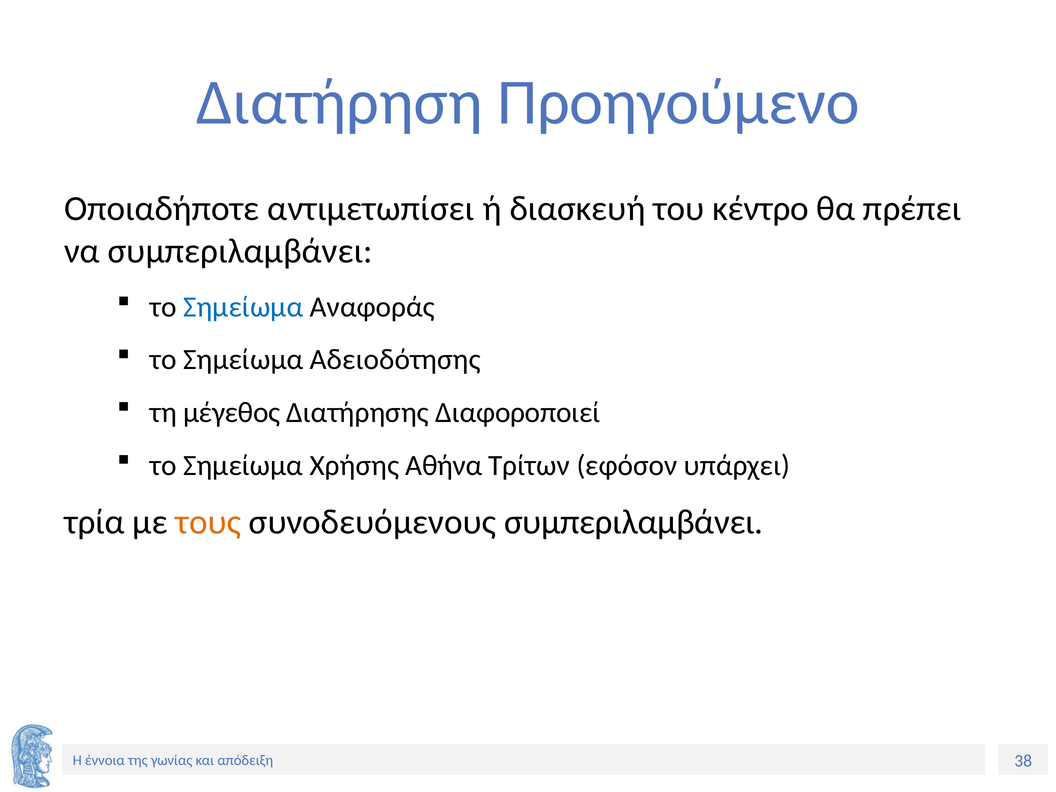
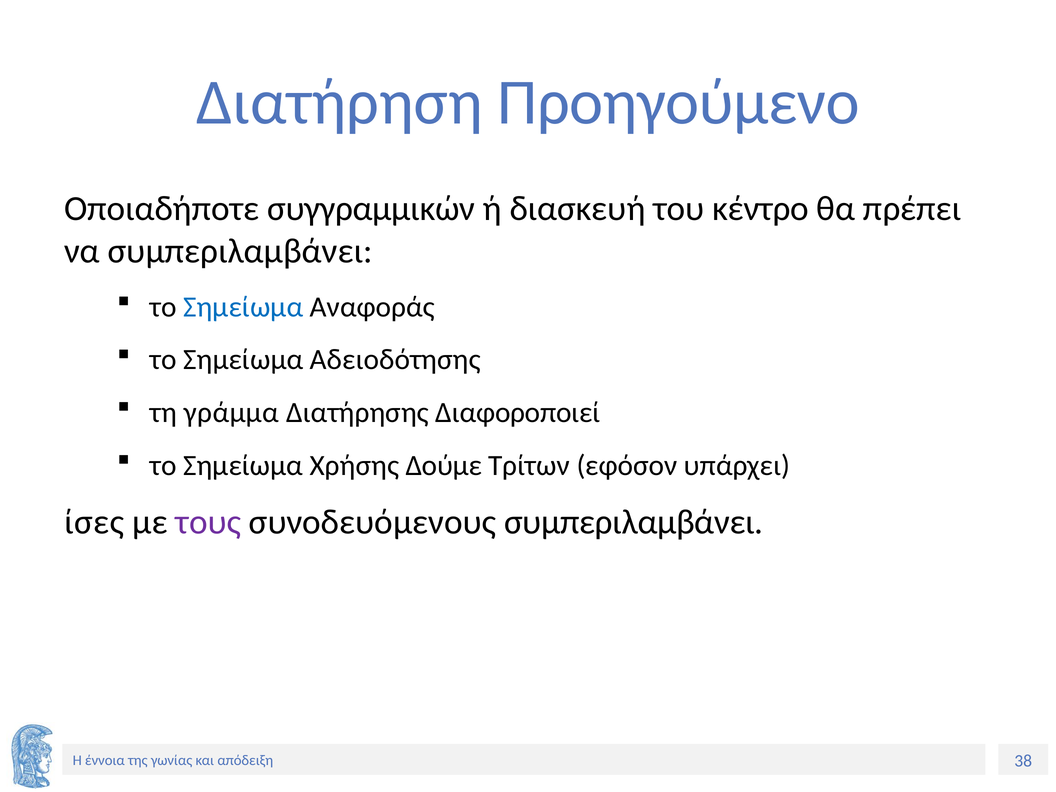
αντιμετωπίσει: αντιμετωπίσει -> συγγραμμικών (371, 209)
μέγεθος: μέγεθος -> γράμμα (231, 413)
Αθήνα: Αθήνα -> Δούμε (444, 465)
τρία: τρία -> ίσες (94, 522)
τους colour: orange -> purple (208, 522)
